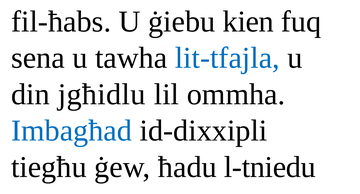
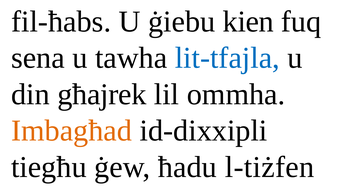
jgħidlu: jgħidlu -> għajrek (102, 94)
Imbagħad colour: blue -> orange (72, 131)
l-tniedu: l-tniedu -> l-tiżfen (270, 167)
